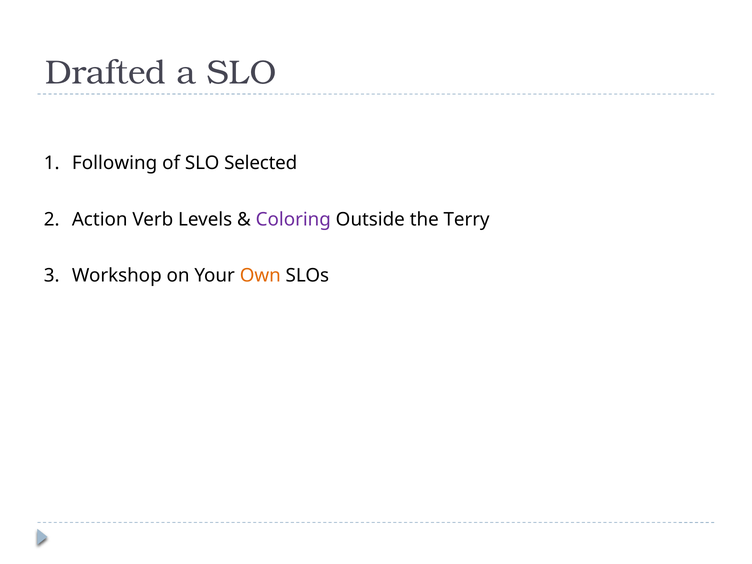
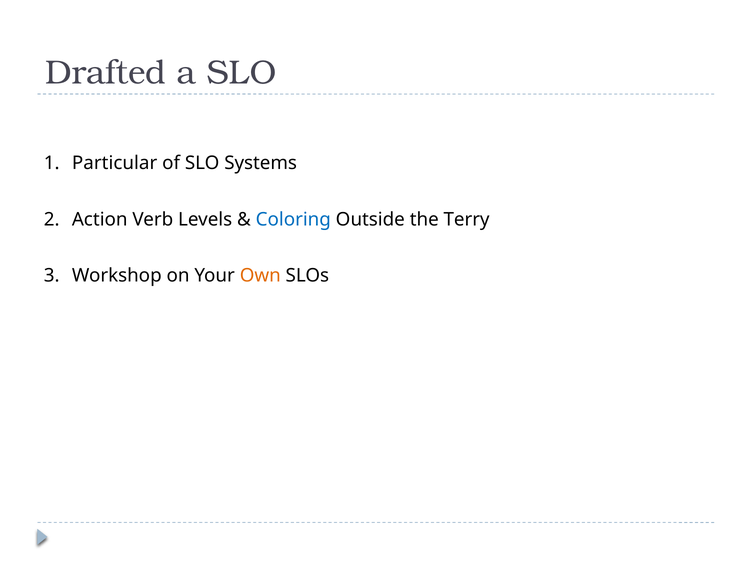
Following: Following -> Particular (115, 163)
Selected: Selected -> Systems (261, 163)
Coloring colour: purple -> blue (293, 219)
